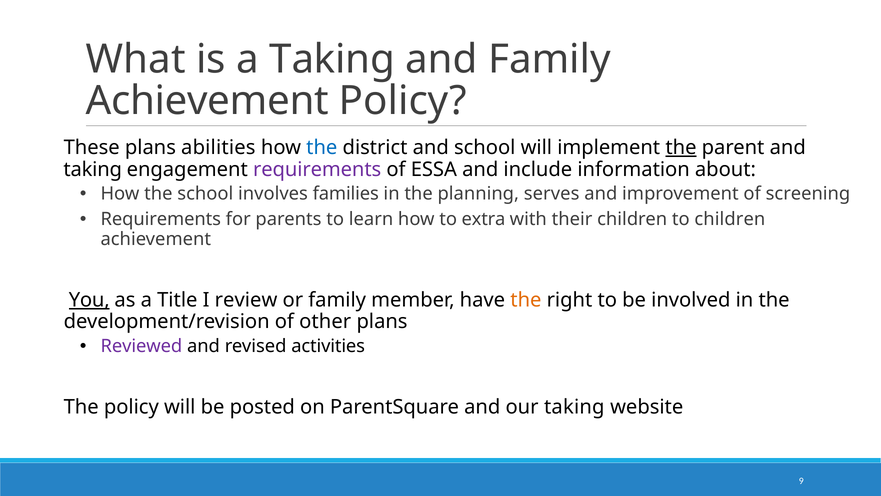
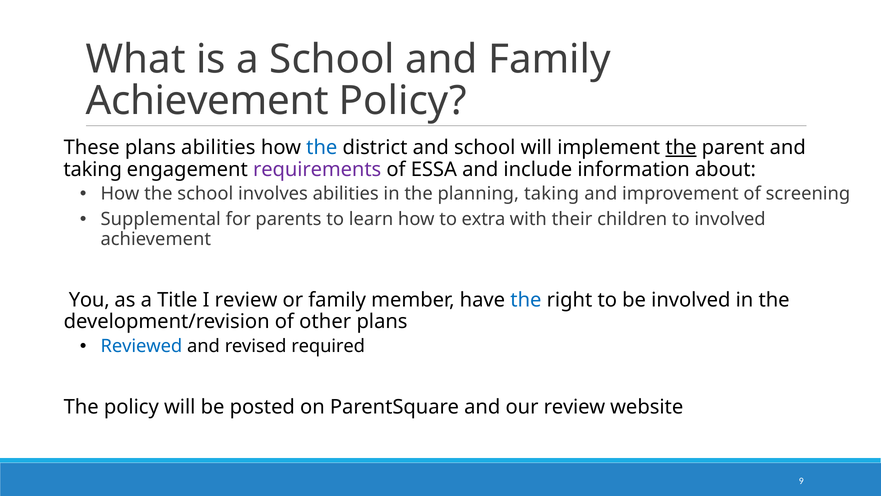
a Taking: Taking -> School (332, 59)
involves families: families -> abilities (346, 194)
planning serves: serves -> taking (552, 194)
Requirements: Requirements -> Supplemental (161, 219)
to children: children -> involved (730, 219)
You underline: present -> none (89, 300)
the colour: orange -> blue (526, 300)
Reviewed colour: purple -> blue (141, 346)
activities: activities -> required (328, 346)
our taking: taking -> review (574, 407)
